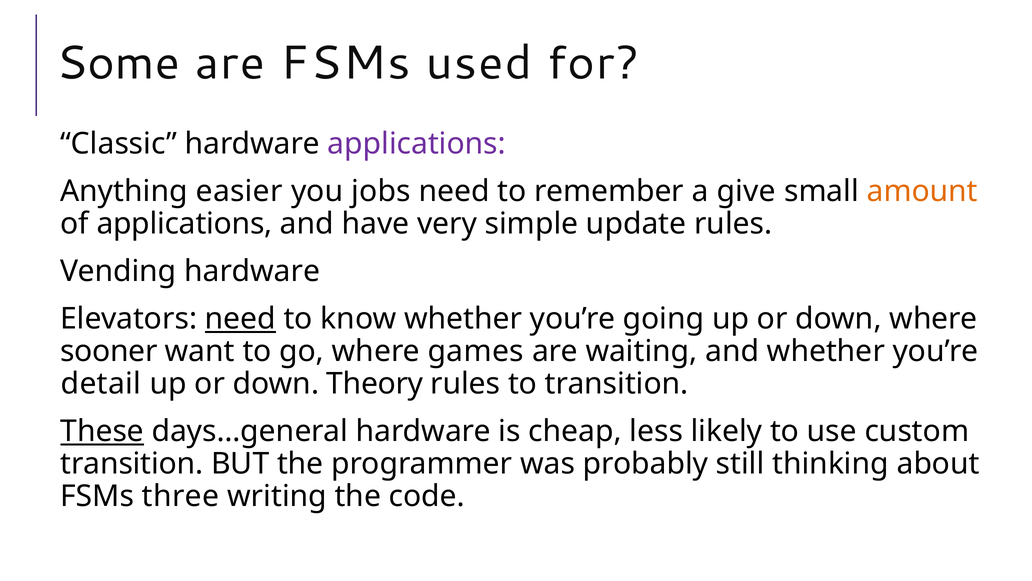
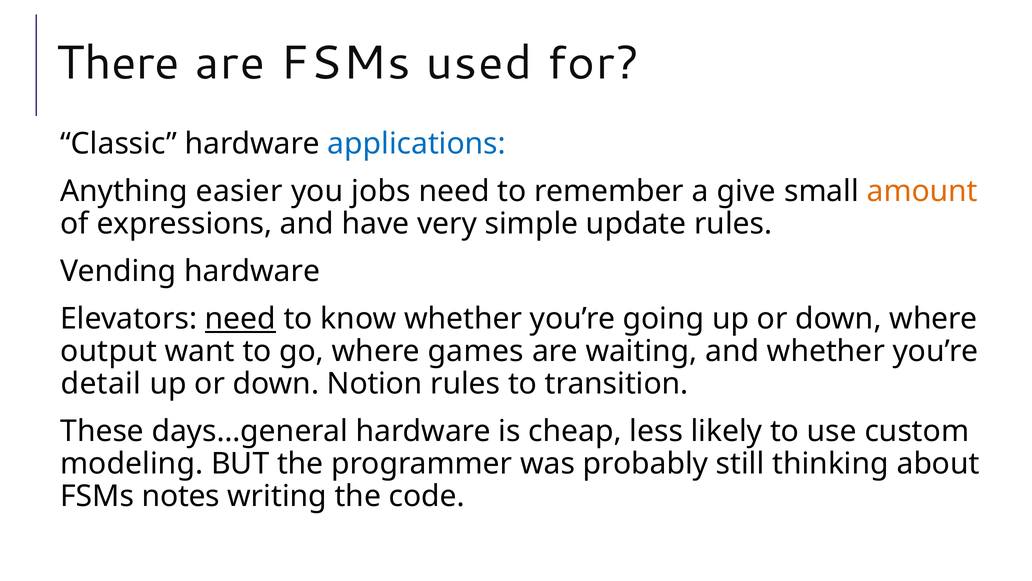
Some: Some -> There (118, 63)
applications colour: purple -> blue (417, 144)
of applications: applications -> expressions (184, 224)
sooner: sooner -> output (109, 351)
Theory: Theory -> Notion (375, 384)
These underline: present -> none (102, 431)
transition: transition -> modeling (132, 464)
three: three -> notes (181, 496)
